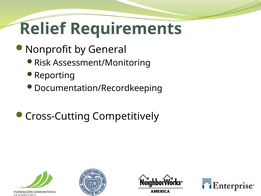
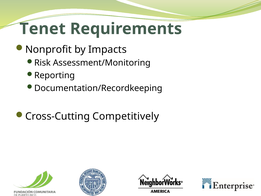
Relief: Relief -> Tenet (43, 29)
General: General -> Impacts (107, 49)
